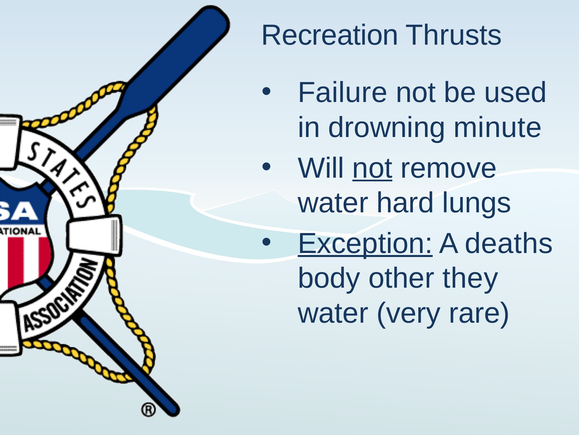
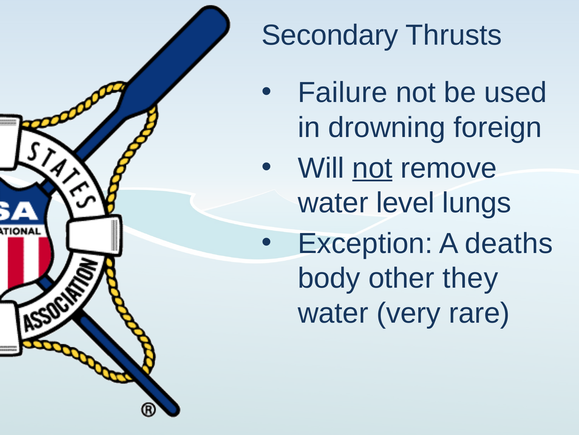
Recreation: Recreation -> Secondary (330, 35)
minute: minute -> foreign (498, 127)
hard: hard -> level (406, 203)
Exception underline: present -> none (365, 243)
